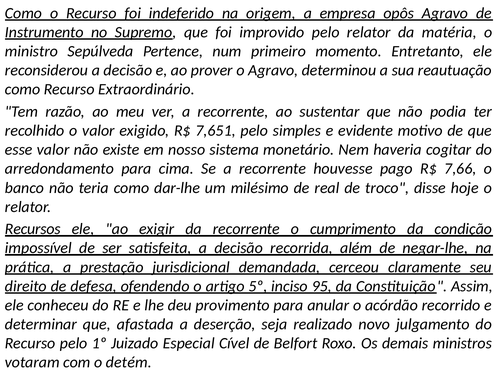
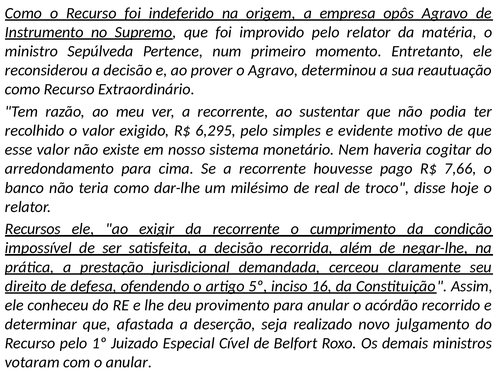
7,651: 7,651 -> 6,295 (216, 131)
95: 95 -> 16 (322, 287)
o detém: detém -> anular (129, 363)
